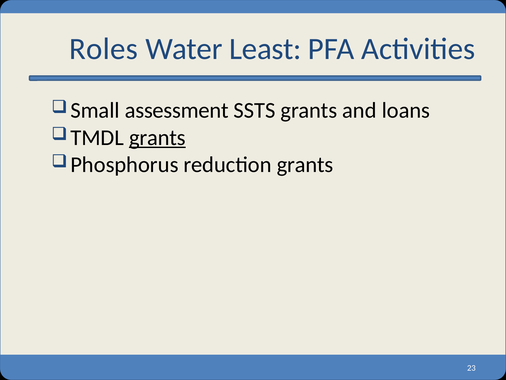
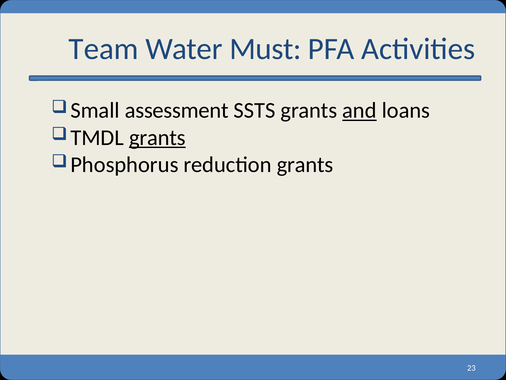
Roles: Roles -> Team (104, 49)
Least: Least -> Must (265, 49)
and underline: none -> present (359, 110)
